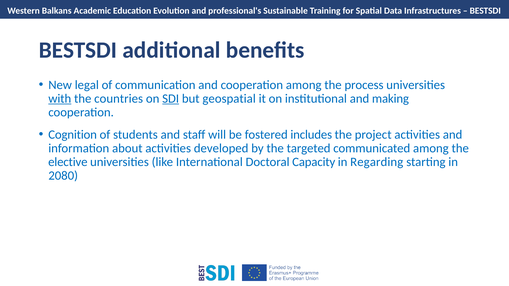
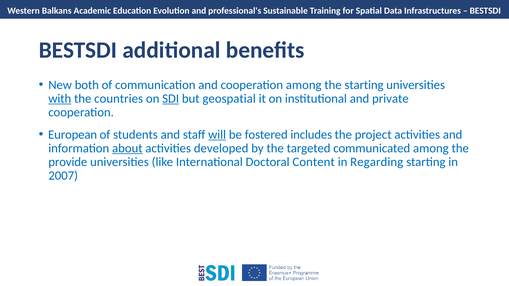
legal: legal -> both (87, 85)
the process: process -> starting (364, 85)
making: making -> private (390, 99)
Cognition: Cognition -> European (73, 135)
will underline: none -> present (217, 135)
about underline: none -> present (127, 148)
elective: elective -> provide (68, 162)
Capacity: Capacity -> Content (314, 162)
2080: 2080 -> 2007 (63, 176)
